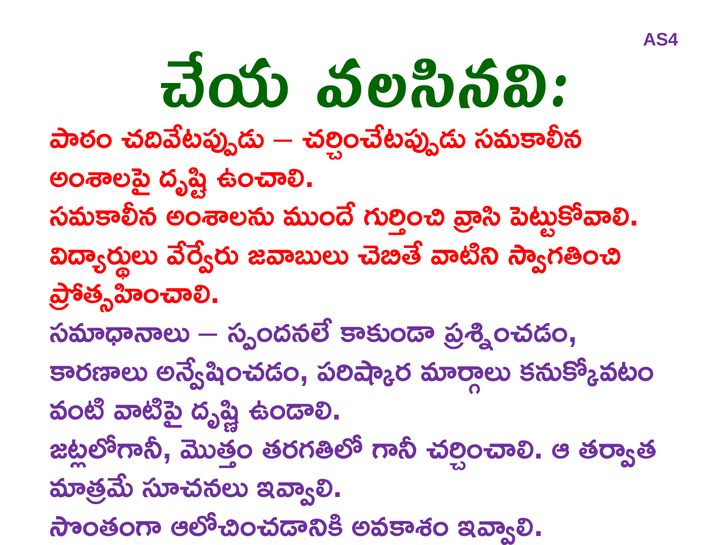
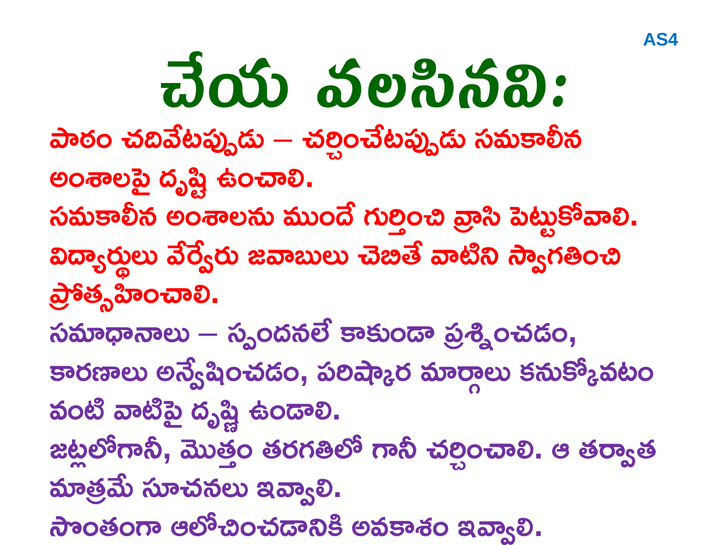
AS4 colour: purple -> blue (661, 40)
